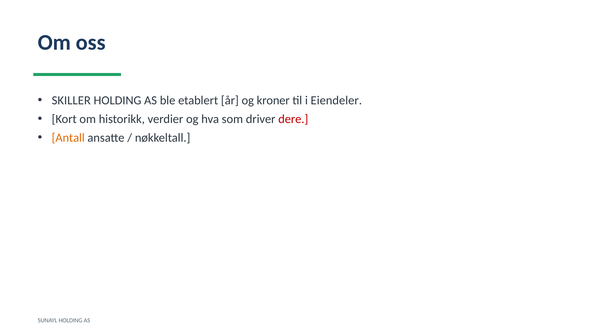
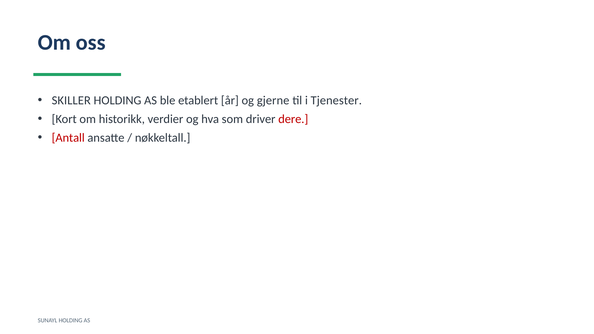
kroner: kroner -> gjerne (273, 101)
Eiendeler: Eiendeler -> Tjenester (336, 101)
Antall colour: orange -> red (68, 138)
